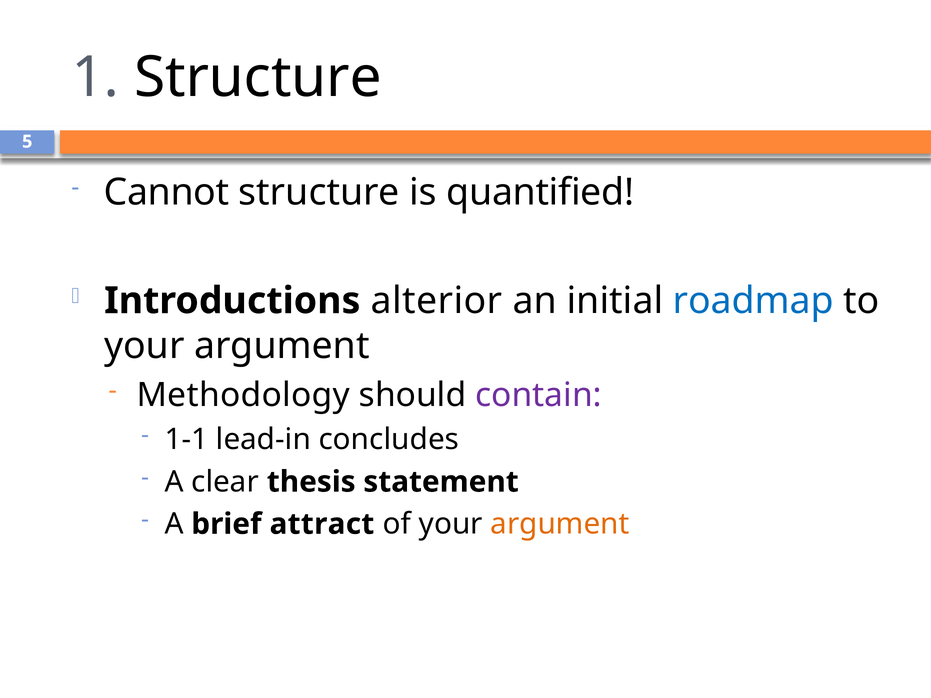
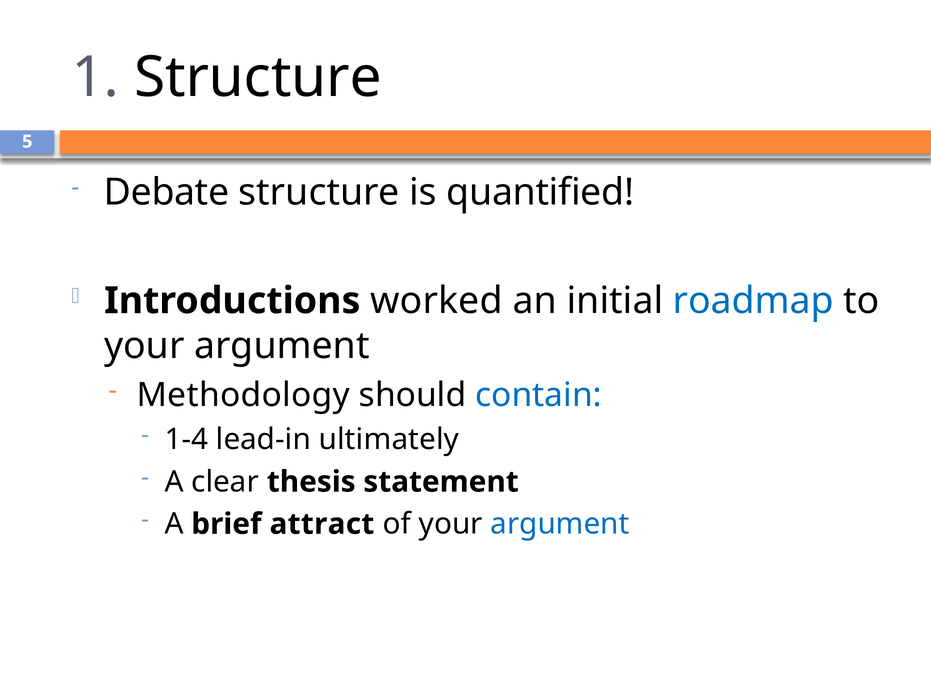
Cannot: Cannot -> Debate (167, 193)
alterior: alterior -> worked (437, 301)
contain colour: purple -> blue (538, 396)
1-1: 1-1 -> 1-4 (186, 440)
concludes: concludes -> ultimately (389, 440)
argument colour: orange -> blue (560, 524)
